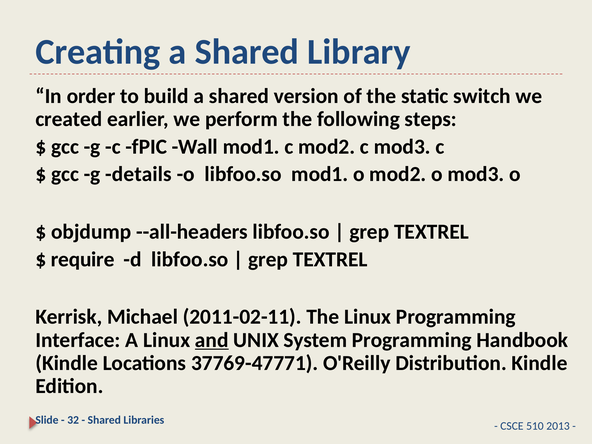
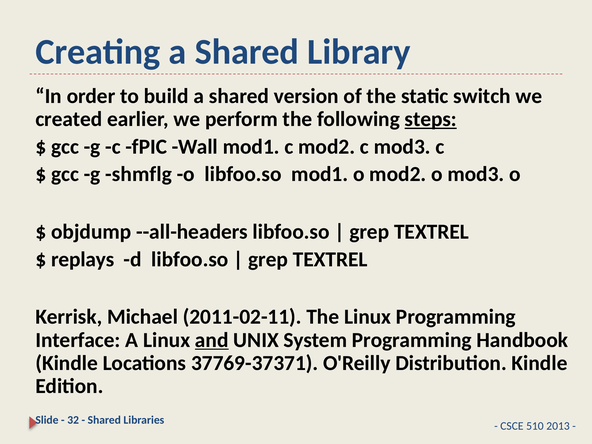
steps underline: none -> present (431, 119)
details: details -> shmflg (139, 174)
require: require -> replays (83, 259)
37769-47771: 37769-47771 -> 37769-37371 (255, 363)
